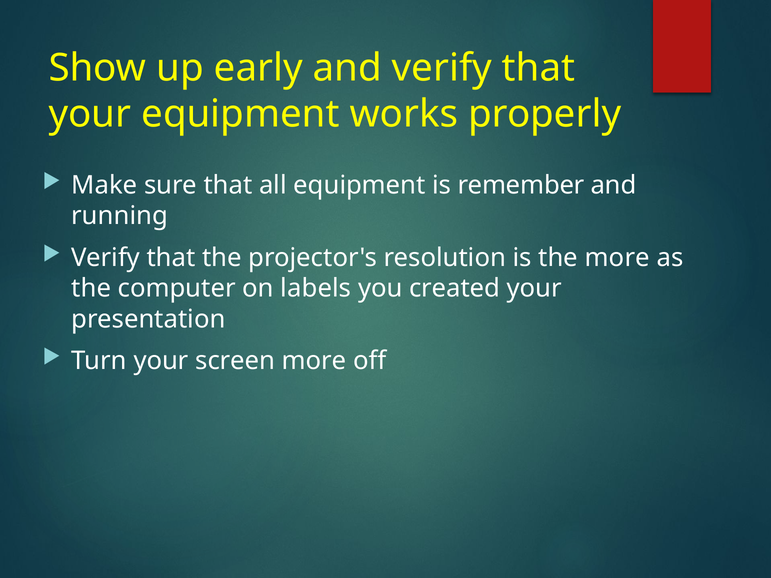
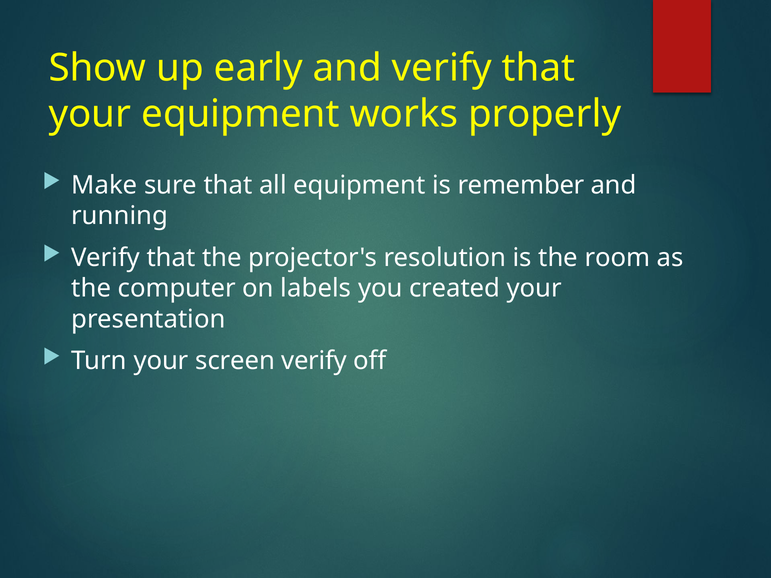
the more: more -> room (617, 258)
screen more: more -> verify (314, 361)
